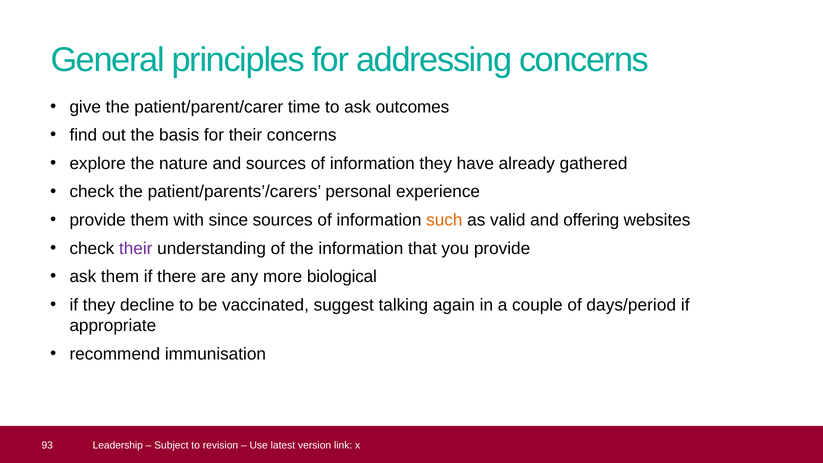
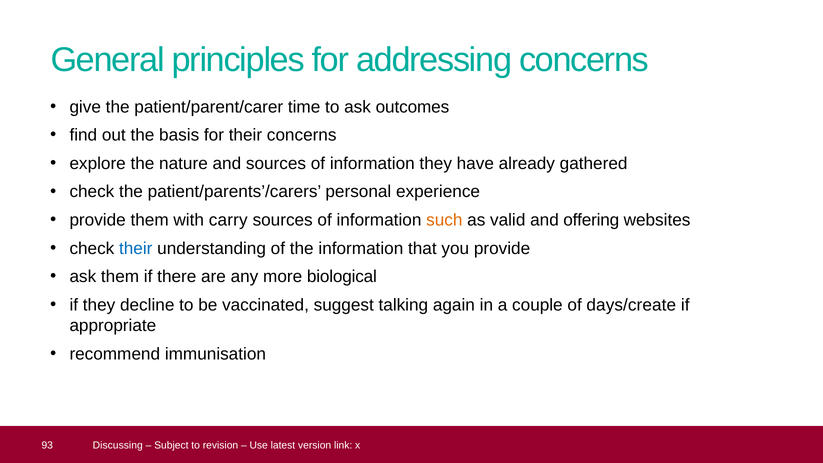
since: since -> carry (228, 220)
their colour: purple -> blue (136, 248)
days/period: days/period -> days/create (631, 305)
Leadership: Leadership -> Discussing (118, 445)
